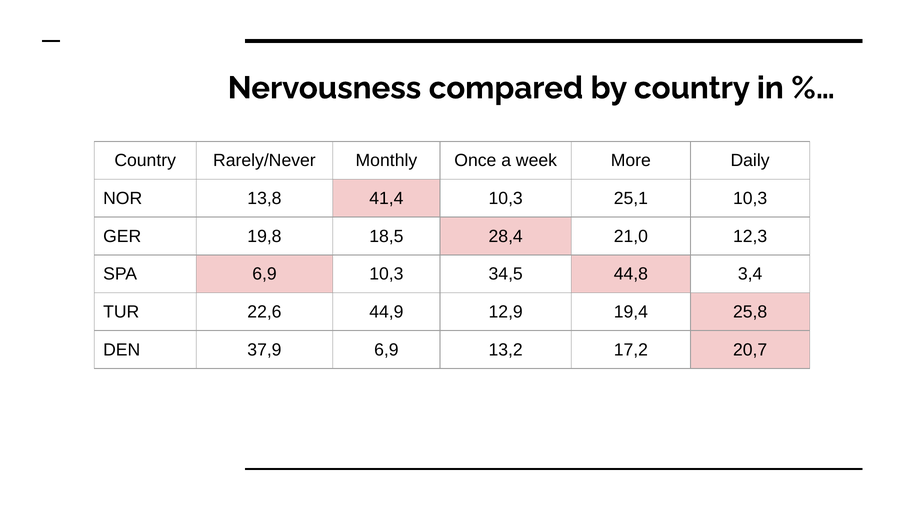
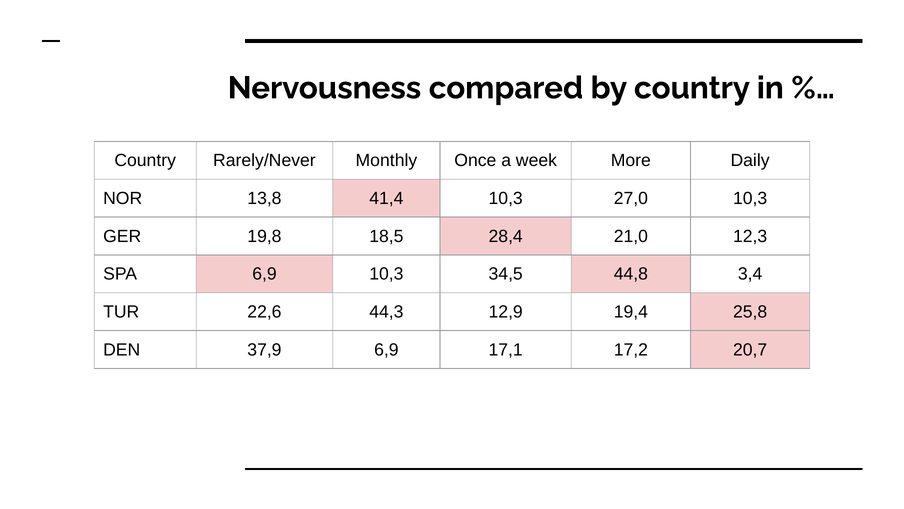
25,1: 25,1 -> 27,0 (631, 198)
44,9: 44,9 -> 44,3 (386, 312)
13,2: 13,2 -> 17,1 (506, 349)
